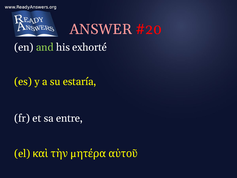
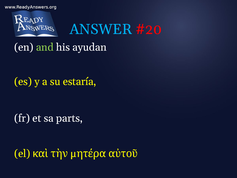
ANSWER colour: pink -> light blue (101, 29)
exhorté: exhorté -> ayudan (89, 47)
entre: entre -> parts (69, 118)
